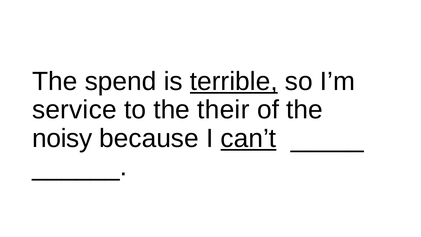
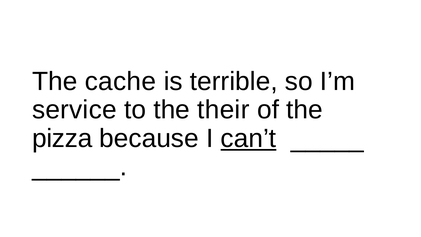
spend: spend -> cache (120, 81)
terrible underline: present -> none (234, 81)
noisy: noisy -> pizza (62, 138)
